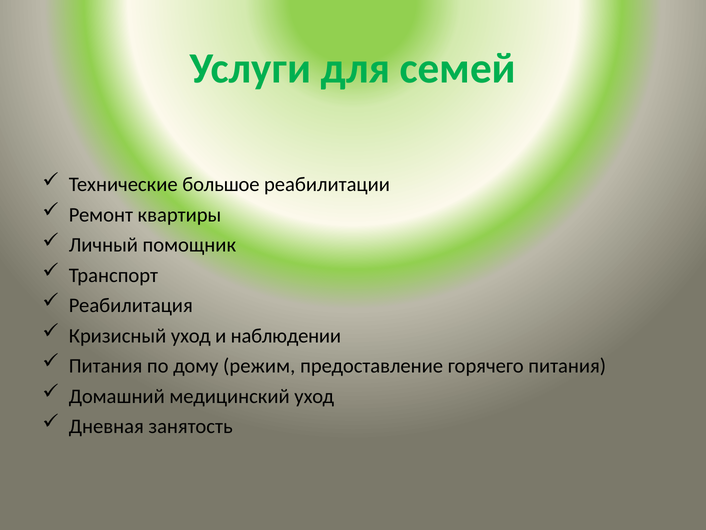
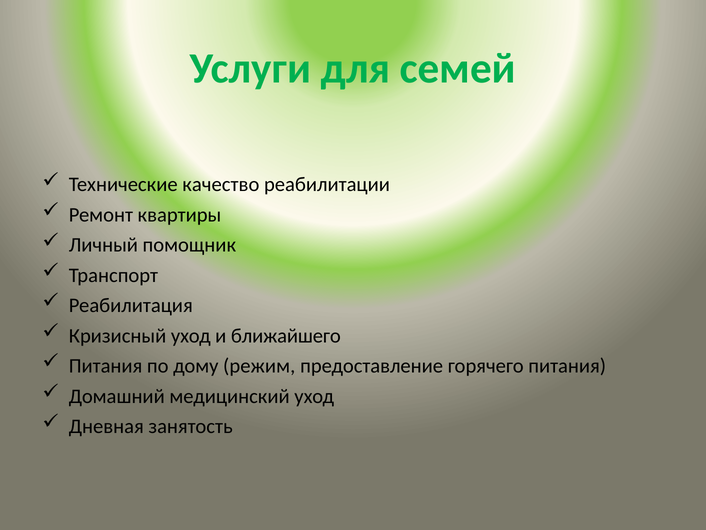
большое: большое -> качество (221, 184)
наблюдении: наблюдении -> ближайшего (286, 335)
